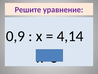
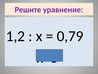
0,9: 0,9 -> 1,2 (15, 36)
4,14: 4,14 -> 0,79 (70, 36)
